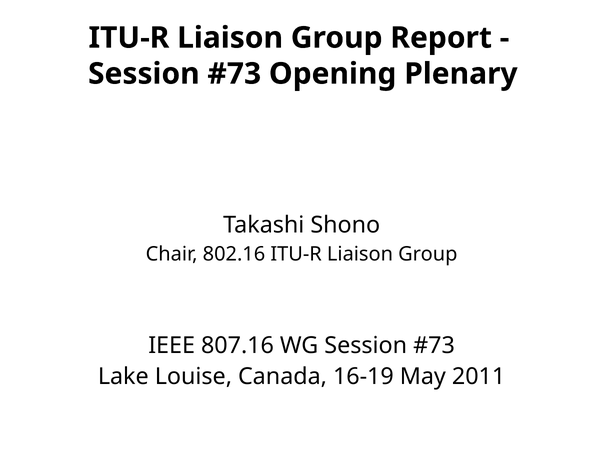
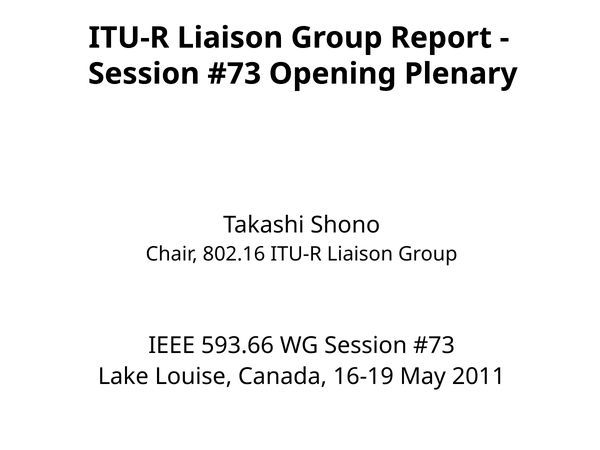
807.16: 807.16 -> 593.66 (237, 345)
